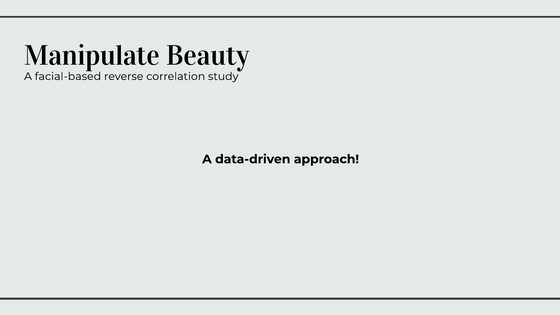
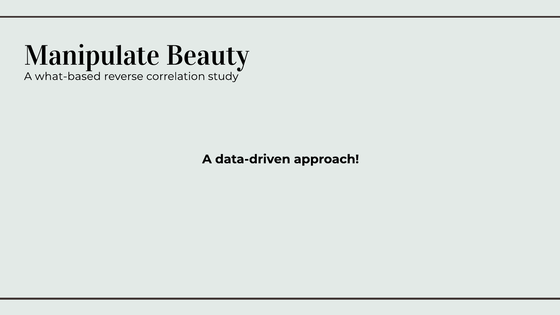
facial-based: facial-based -> what-based (68, 76)
